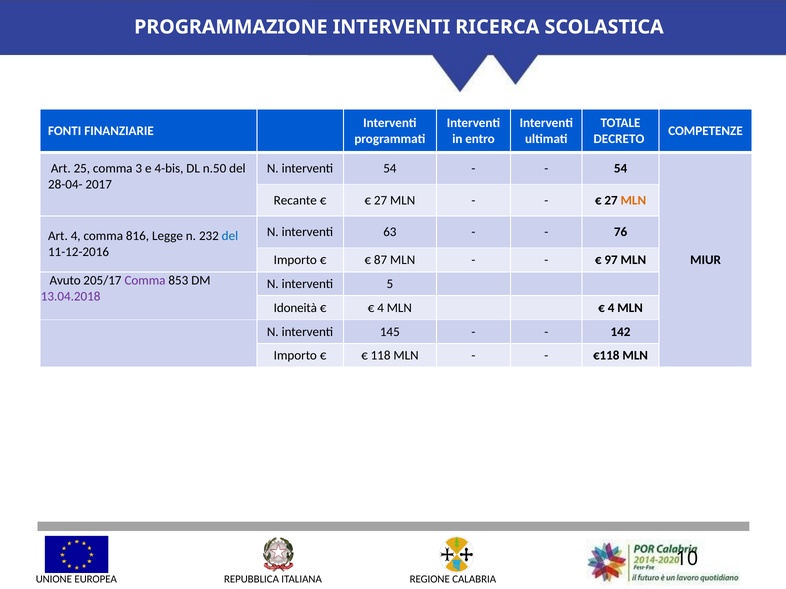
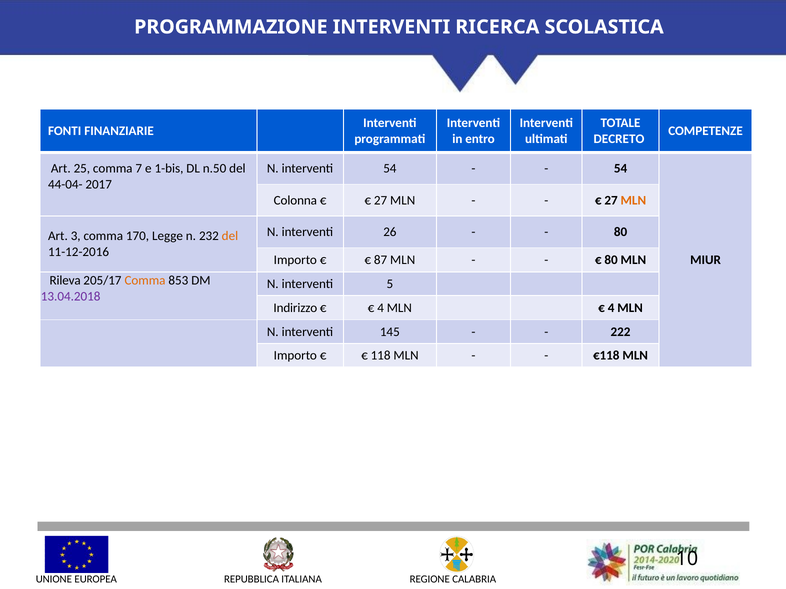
3: 3 -> 7 (139, 169)
4-bis: 4-bis -> 1-bis (169, 169)
28-04-: 28-04- -> 44-04- (65, 185)
Recante: Recante -> Colonna (295, 200)
63: 63 -> 26 (390, 232)
76: 76 -> 80 (621, 232)
Art 4: 4 -> 3 (76, 236)
816: 816 -> 170 (138, 236)
del colour: blue -> orange (230, 236)
97: 97 -> 80 (611, 260)
Avuto: Avuto -> Rileva (65, 281)
Comma colour: purple -> orange (145, 281)
Idoneità: Idoneità -> Indirizzo (295, 308)
142: 142 -> 222 (621, 332)
